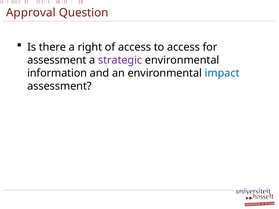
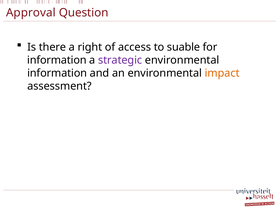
to access: access -> suable (183, 47)
assessment: assessment -> information (57, 60)
impact colour: blue -> orange (222, 73)
